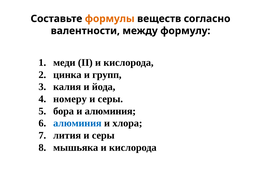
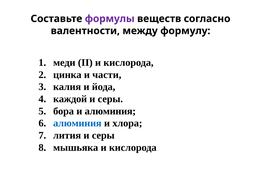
формулы colour: orange -> purple (110, 19)
групп: групп -> части (107, 75)
номеру: номеру -> каждой (70, 99)
